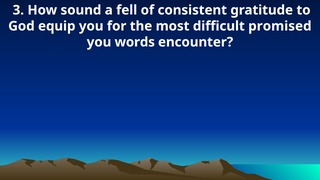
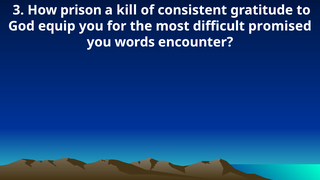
sound: sound -> prison (81, 10)
fell: fell -> kill (127, 10)
